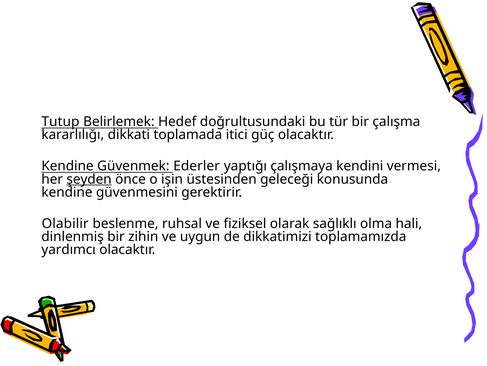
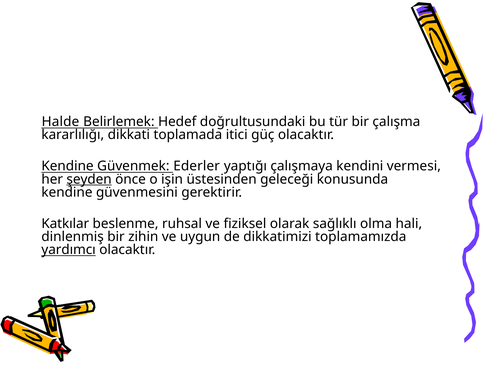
Tutup: Tutup -> Halde (60, 121)
Olabilir: Olabilir -> Katkılar (65, 223)
yardımcı underline: none -> present (69, 249)
